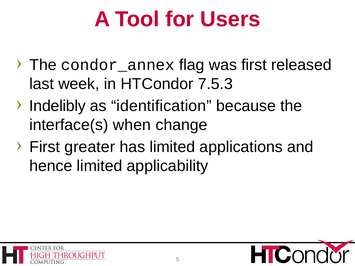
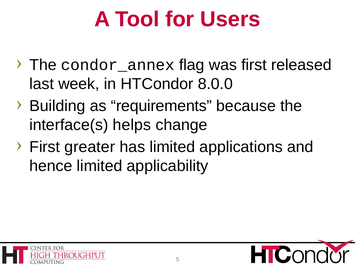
7.5.3: 7.5.3 -> 8.0.0 (215, 84)
Indelibly: Indelibly -> Building (57, 106)
identification: identification -> requirements (161, 106)
when: when -> helps (132, 125)
